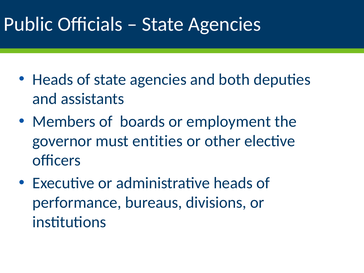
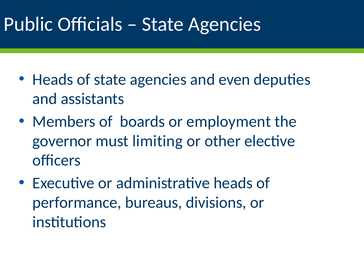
both: both -> even (234, 79)
entities: entities -> limiting (158, 141)
